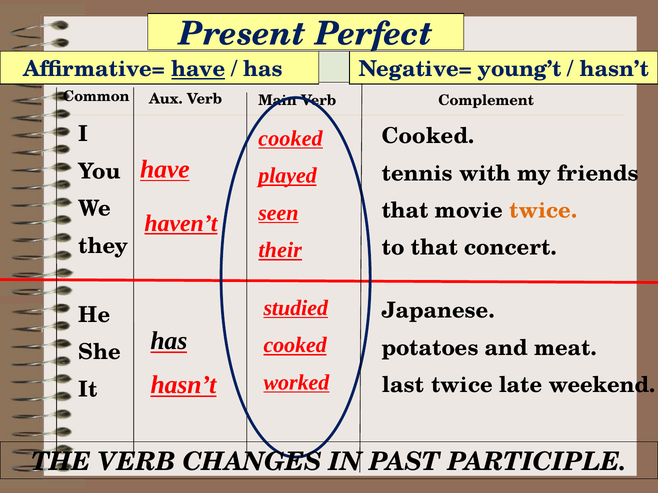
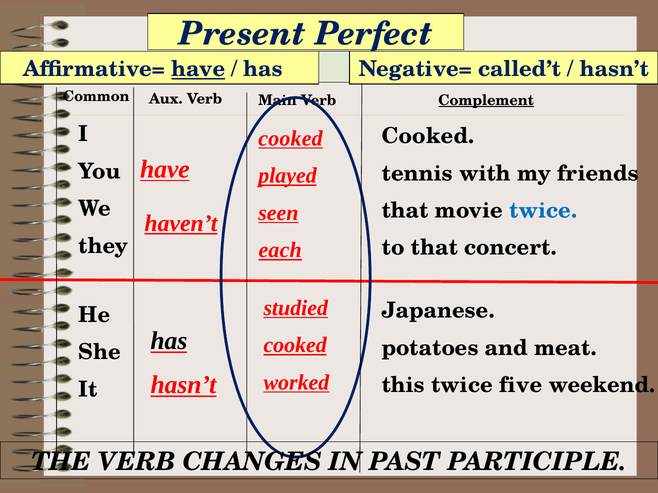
young’t: young’t -> called’t (520, 69)
Complement underline: none -> present (486, 100)
twice colour: orange -> blue (543, 211)
their: their -> each (280, 250)
last: last -> this (403, 386)
late: late -> five (521, 386)
